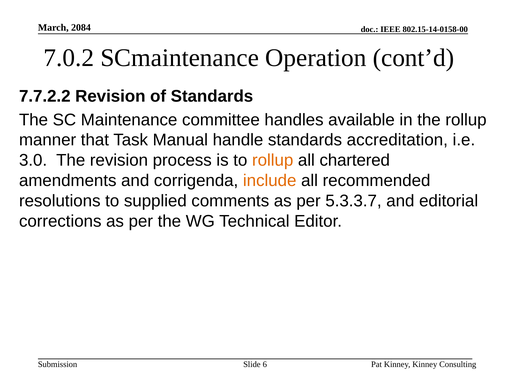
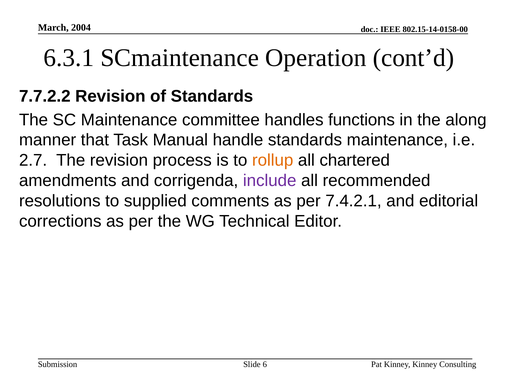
2084: 2084 -> 2004 (81, 28)
7.0.2: 7.0.2 -> 6.3.1 (69, 58)
available: available -> functions (362, 120)
the rollup: rollup -> along (466, 120)
standards accreditation: accreditation -> maintenance (397, 140)
3.0: 3.0 -> 2.7 (33, 160)
include colour: orange -> purple (270, 180)
5.3.3.7: 5.3.3.7 -> 7.4.2.1 (354, 201)
